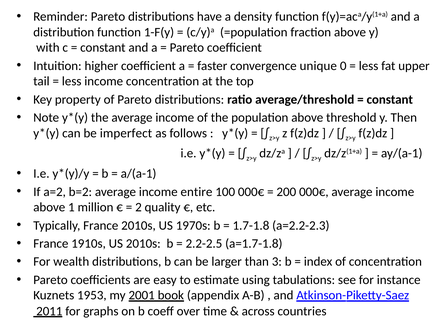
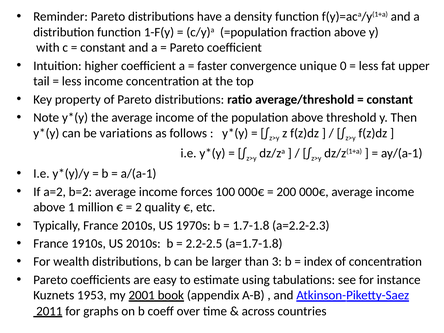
imperfect: imperfect -> variations (126, 133)
entire: entire -> forces (197, 192)
